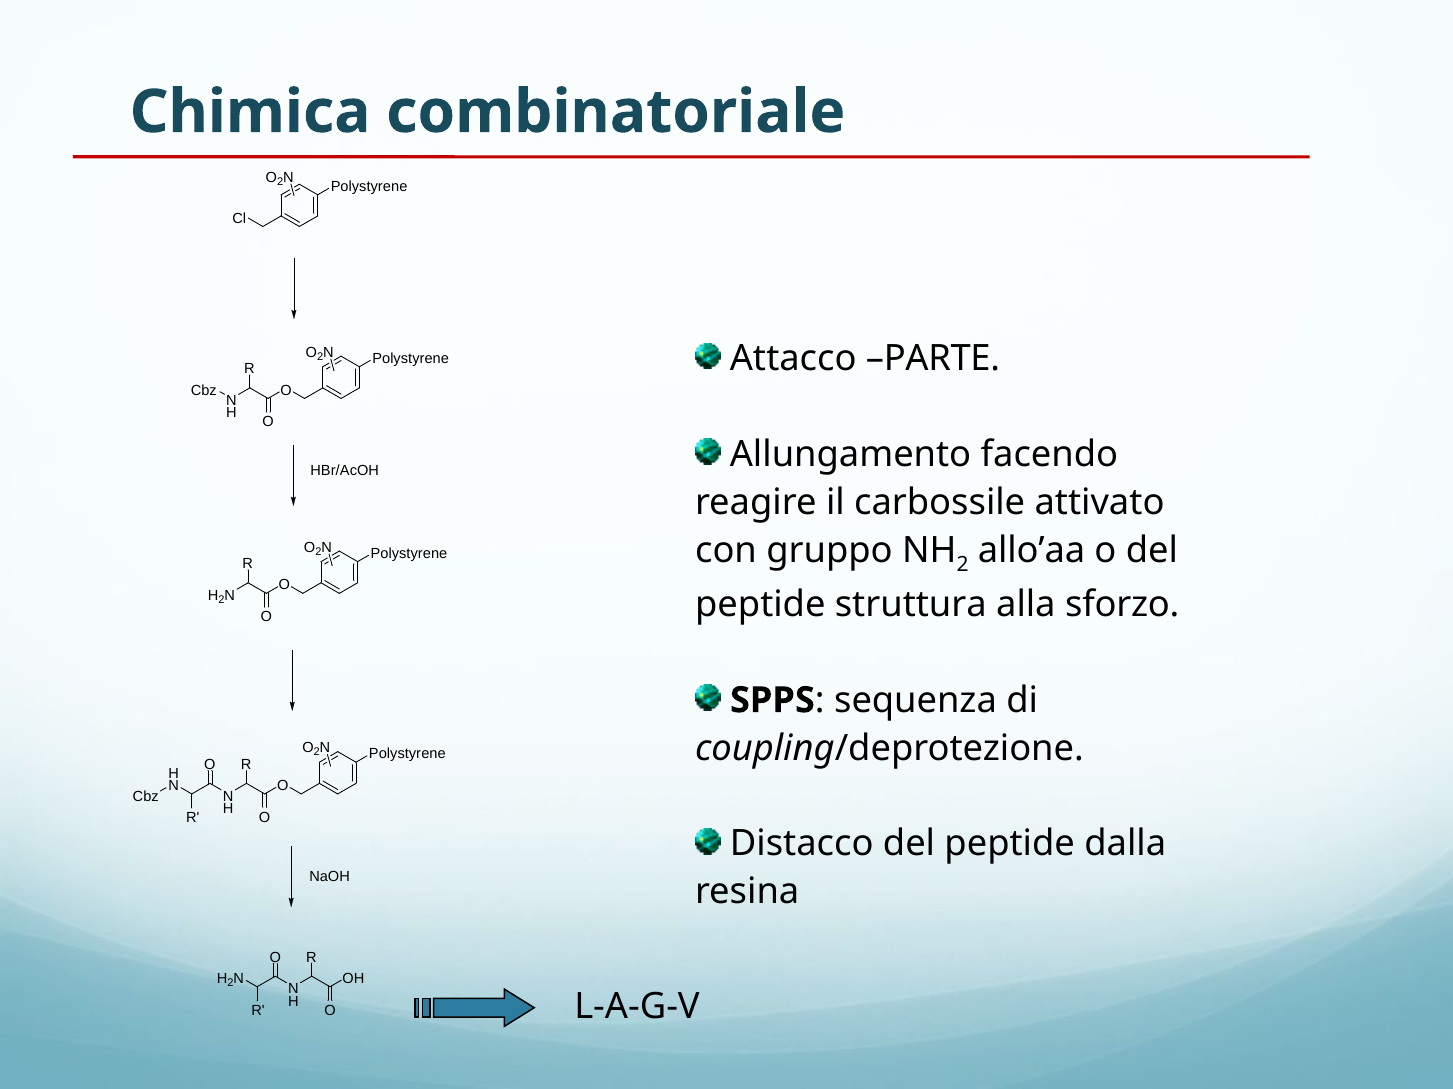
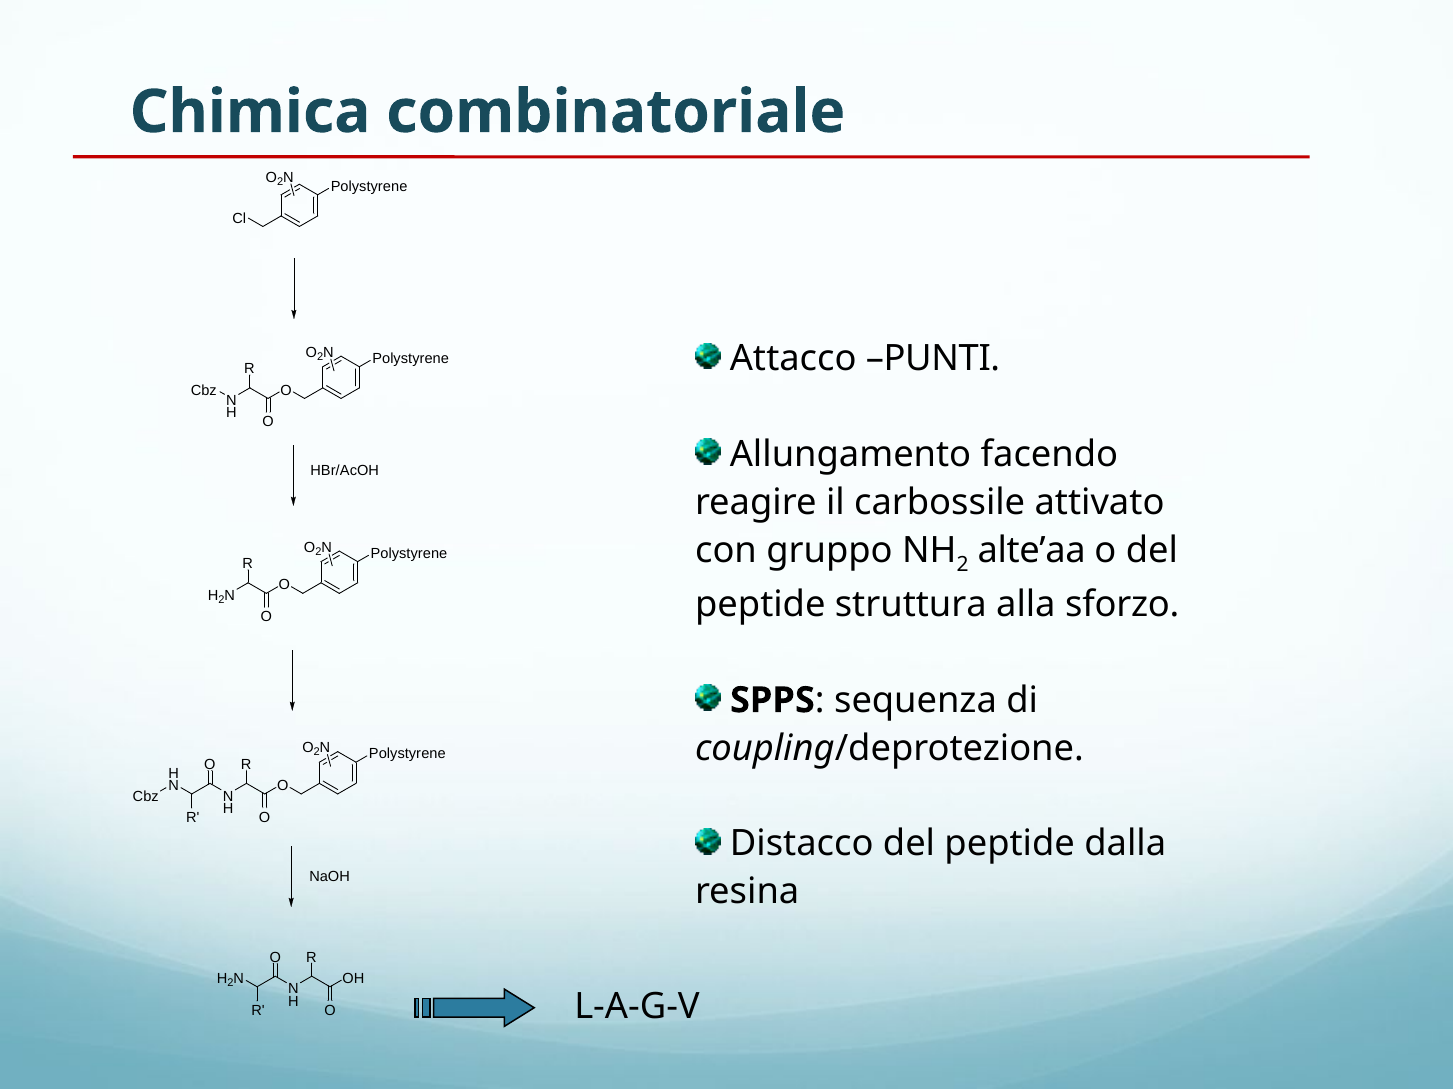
PARTE: PARTE -> PUNTI (933, 359)
allo’aa: allo’aa -> alte’aa (1032, 551)
